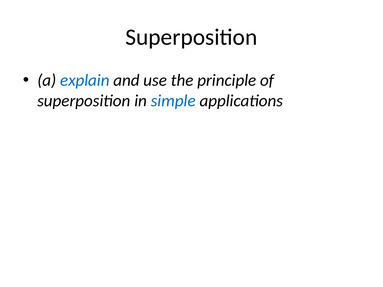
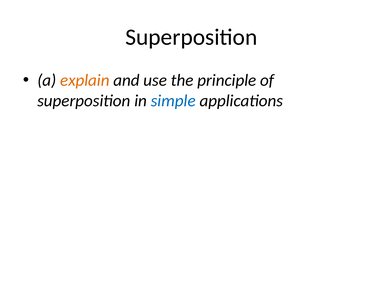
explain colour: blue -> orange (85, 80)
